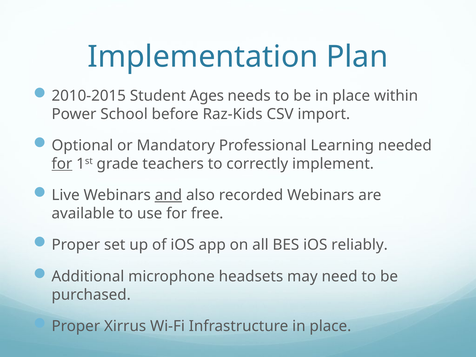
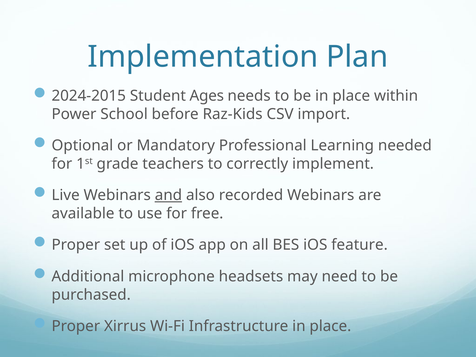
2010-2015: 2010-2015 -> 2024-2015 (89, 96)
for underline: present -> none (62, 164)
reliably: reliably -> feature (360, 245)
